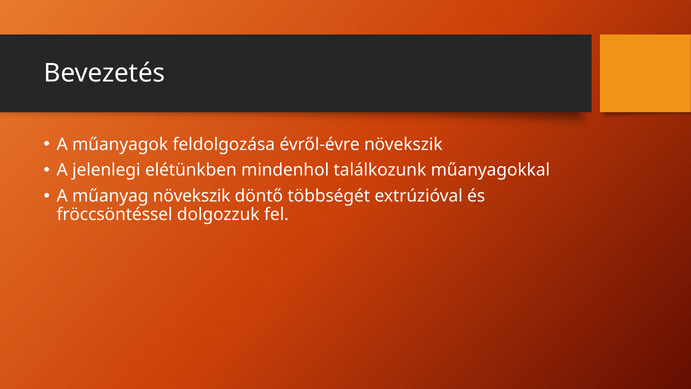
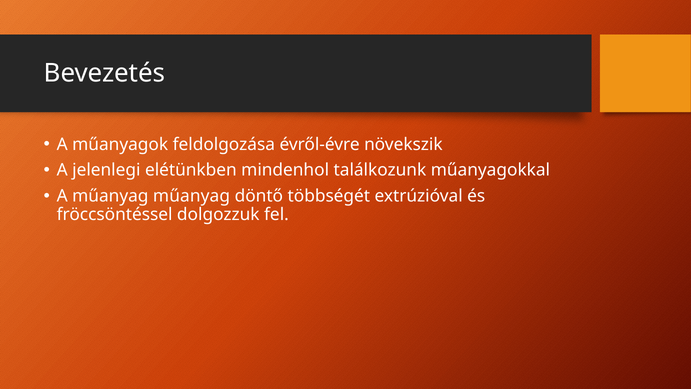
műanyag növekszik: növekszik -> műanyag (192, 196)
